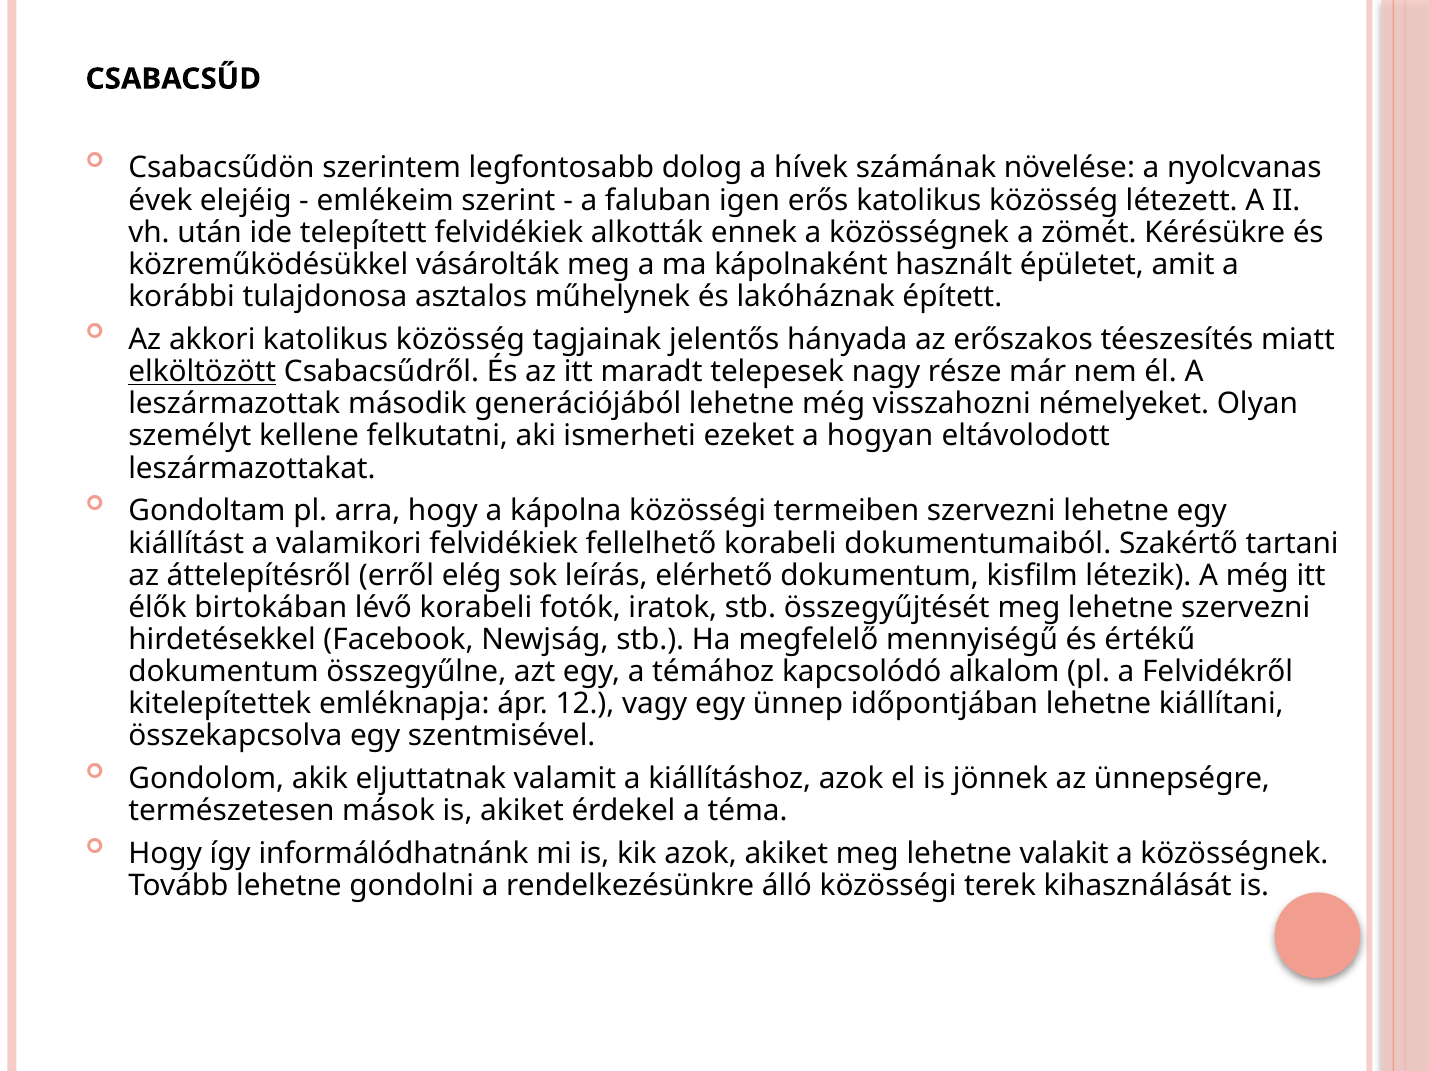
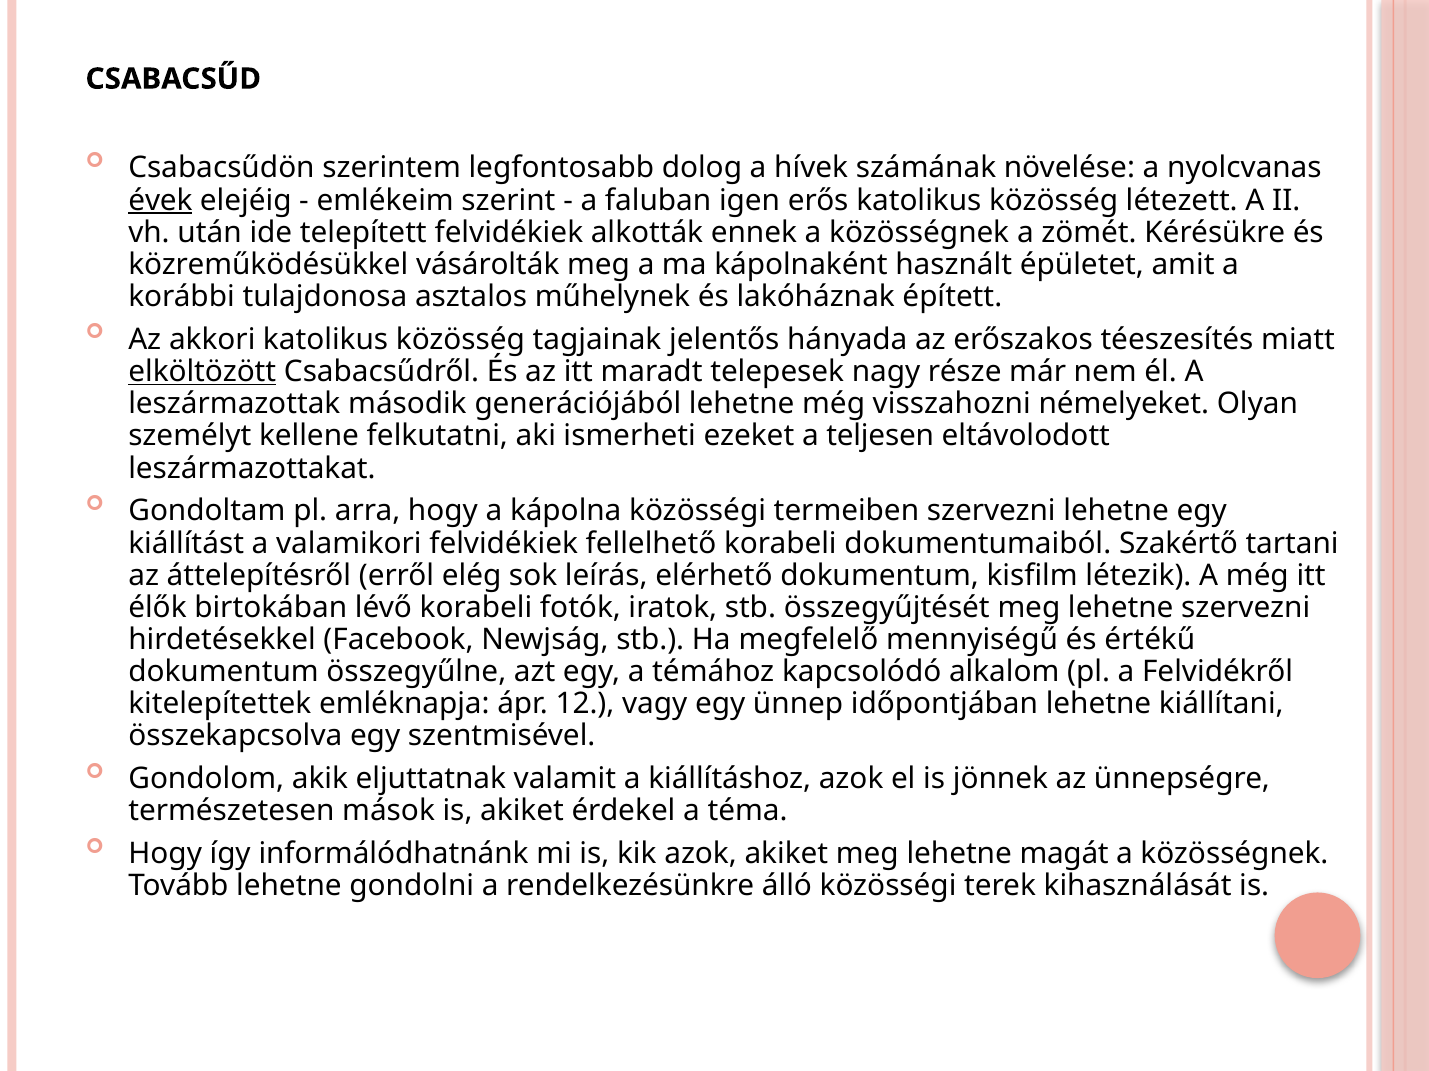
évek underline: none -> present (160, 200)
hogyan: hogyan -> teljesen (880, 436)
valakit: valakit -> magát (1064, 855)
